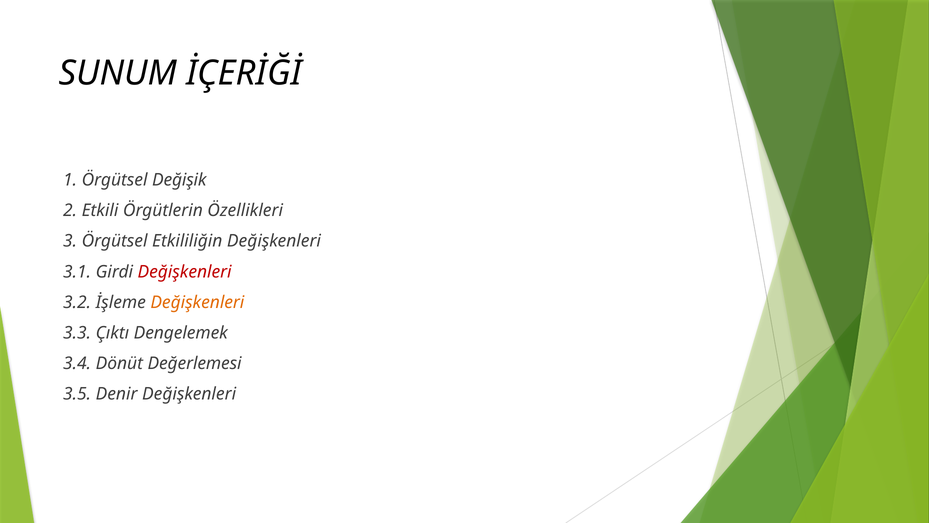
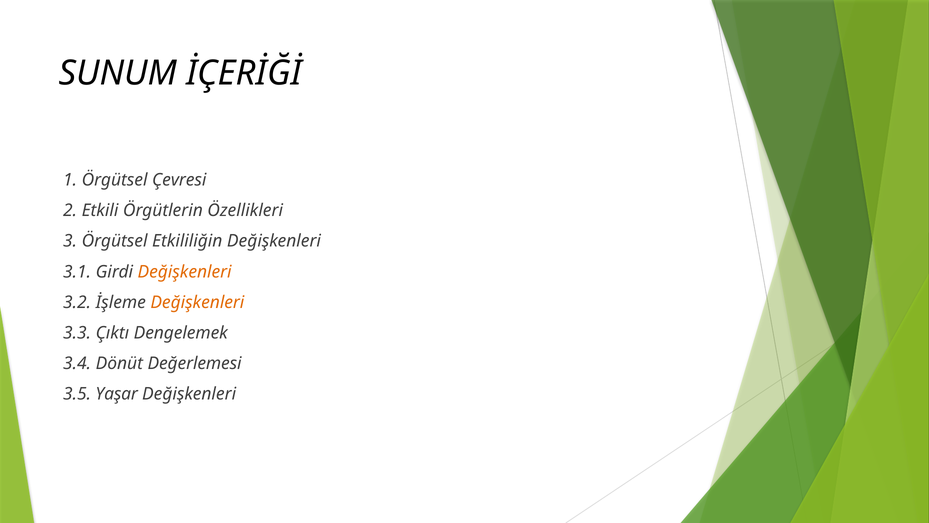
Değişik: Değişik -> Çevresi (179, 180)
Değişkenleri colour: red -> orange (185, 272)
Denir: Denir -> Yaşar (117, 394)
